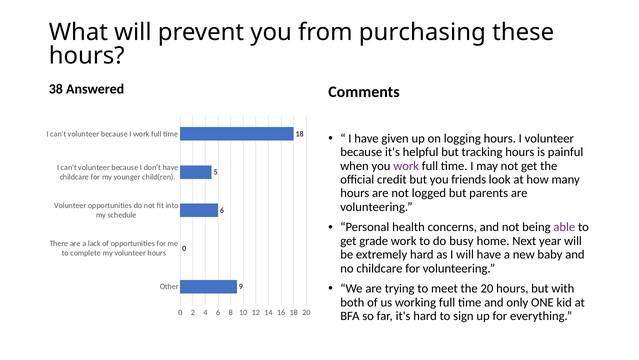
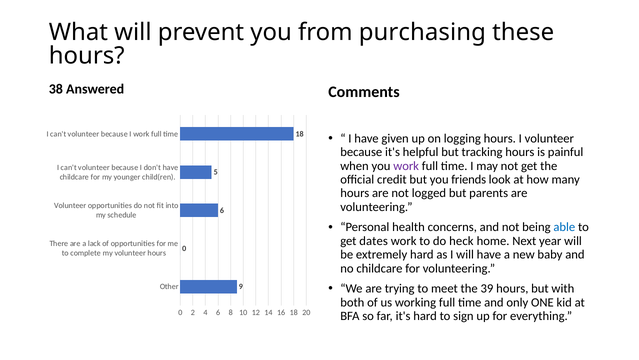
able colour: purple -> blue (564, 227)
grade: grade -> dates (374, 241)
busy: busy -> heck (461, 241)
the 20: 20 -> 39 (487, 288)
